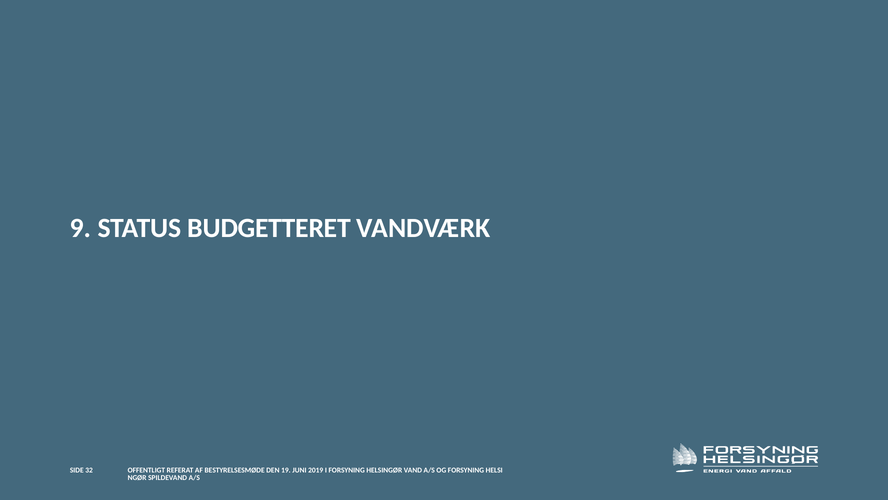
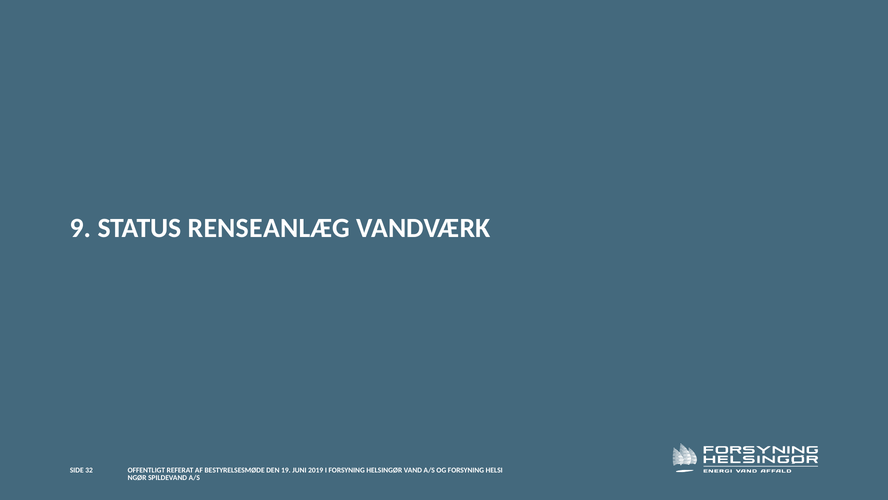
BUDGETTERET: BUDGETTERET -> RENSEANLÆG (269, 228)
